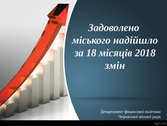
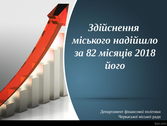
Задоволено: Задоволено -> Здійснення (114, 27)
18: 18 -> 82 (91, 53)
змін: змін -> його (115, 65)
